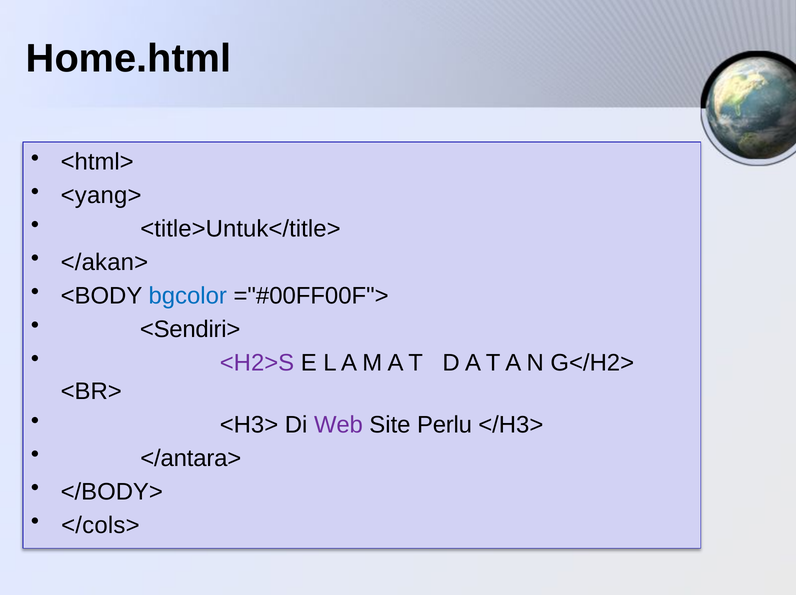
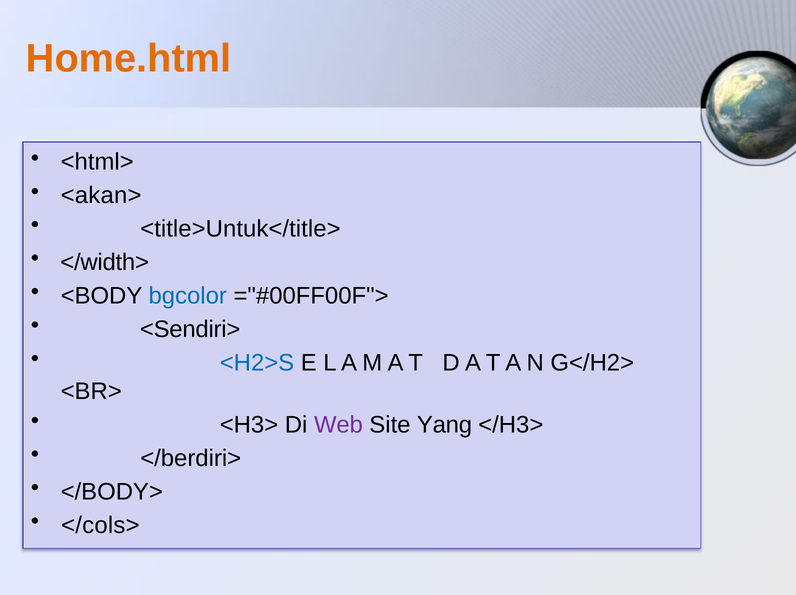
Home.html colour: black -> orange (129, 59)
<yang>: <yang> -> <akan> (101, 196)
</akan>: </akan> -> </width> (105, 263)
<H2>S colour: purple -> blue (257, 363)
Perlu: Perlu -> Yang (445, 425)
</antara>: </antara> -> </berdiri> (191, 458)
